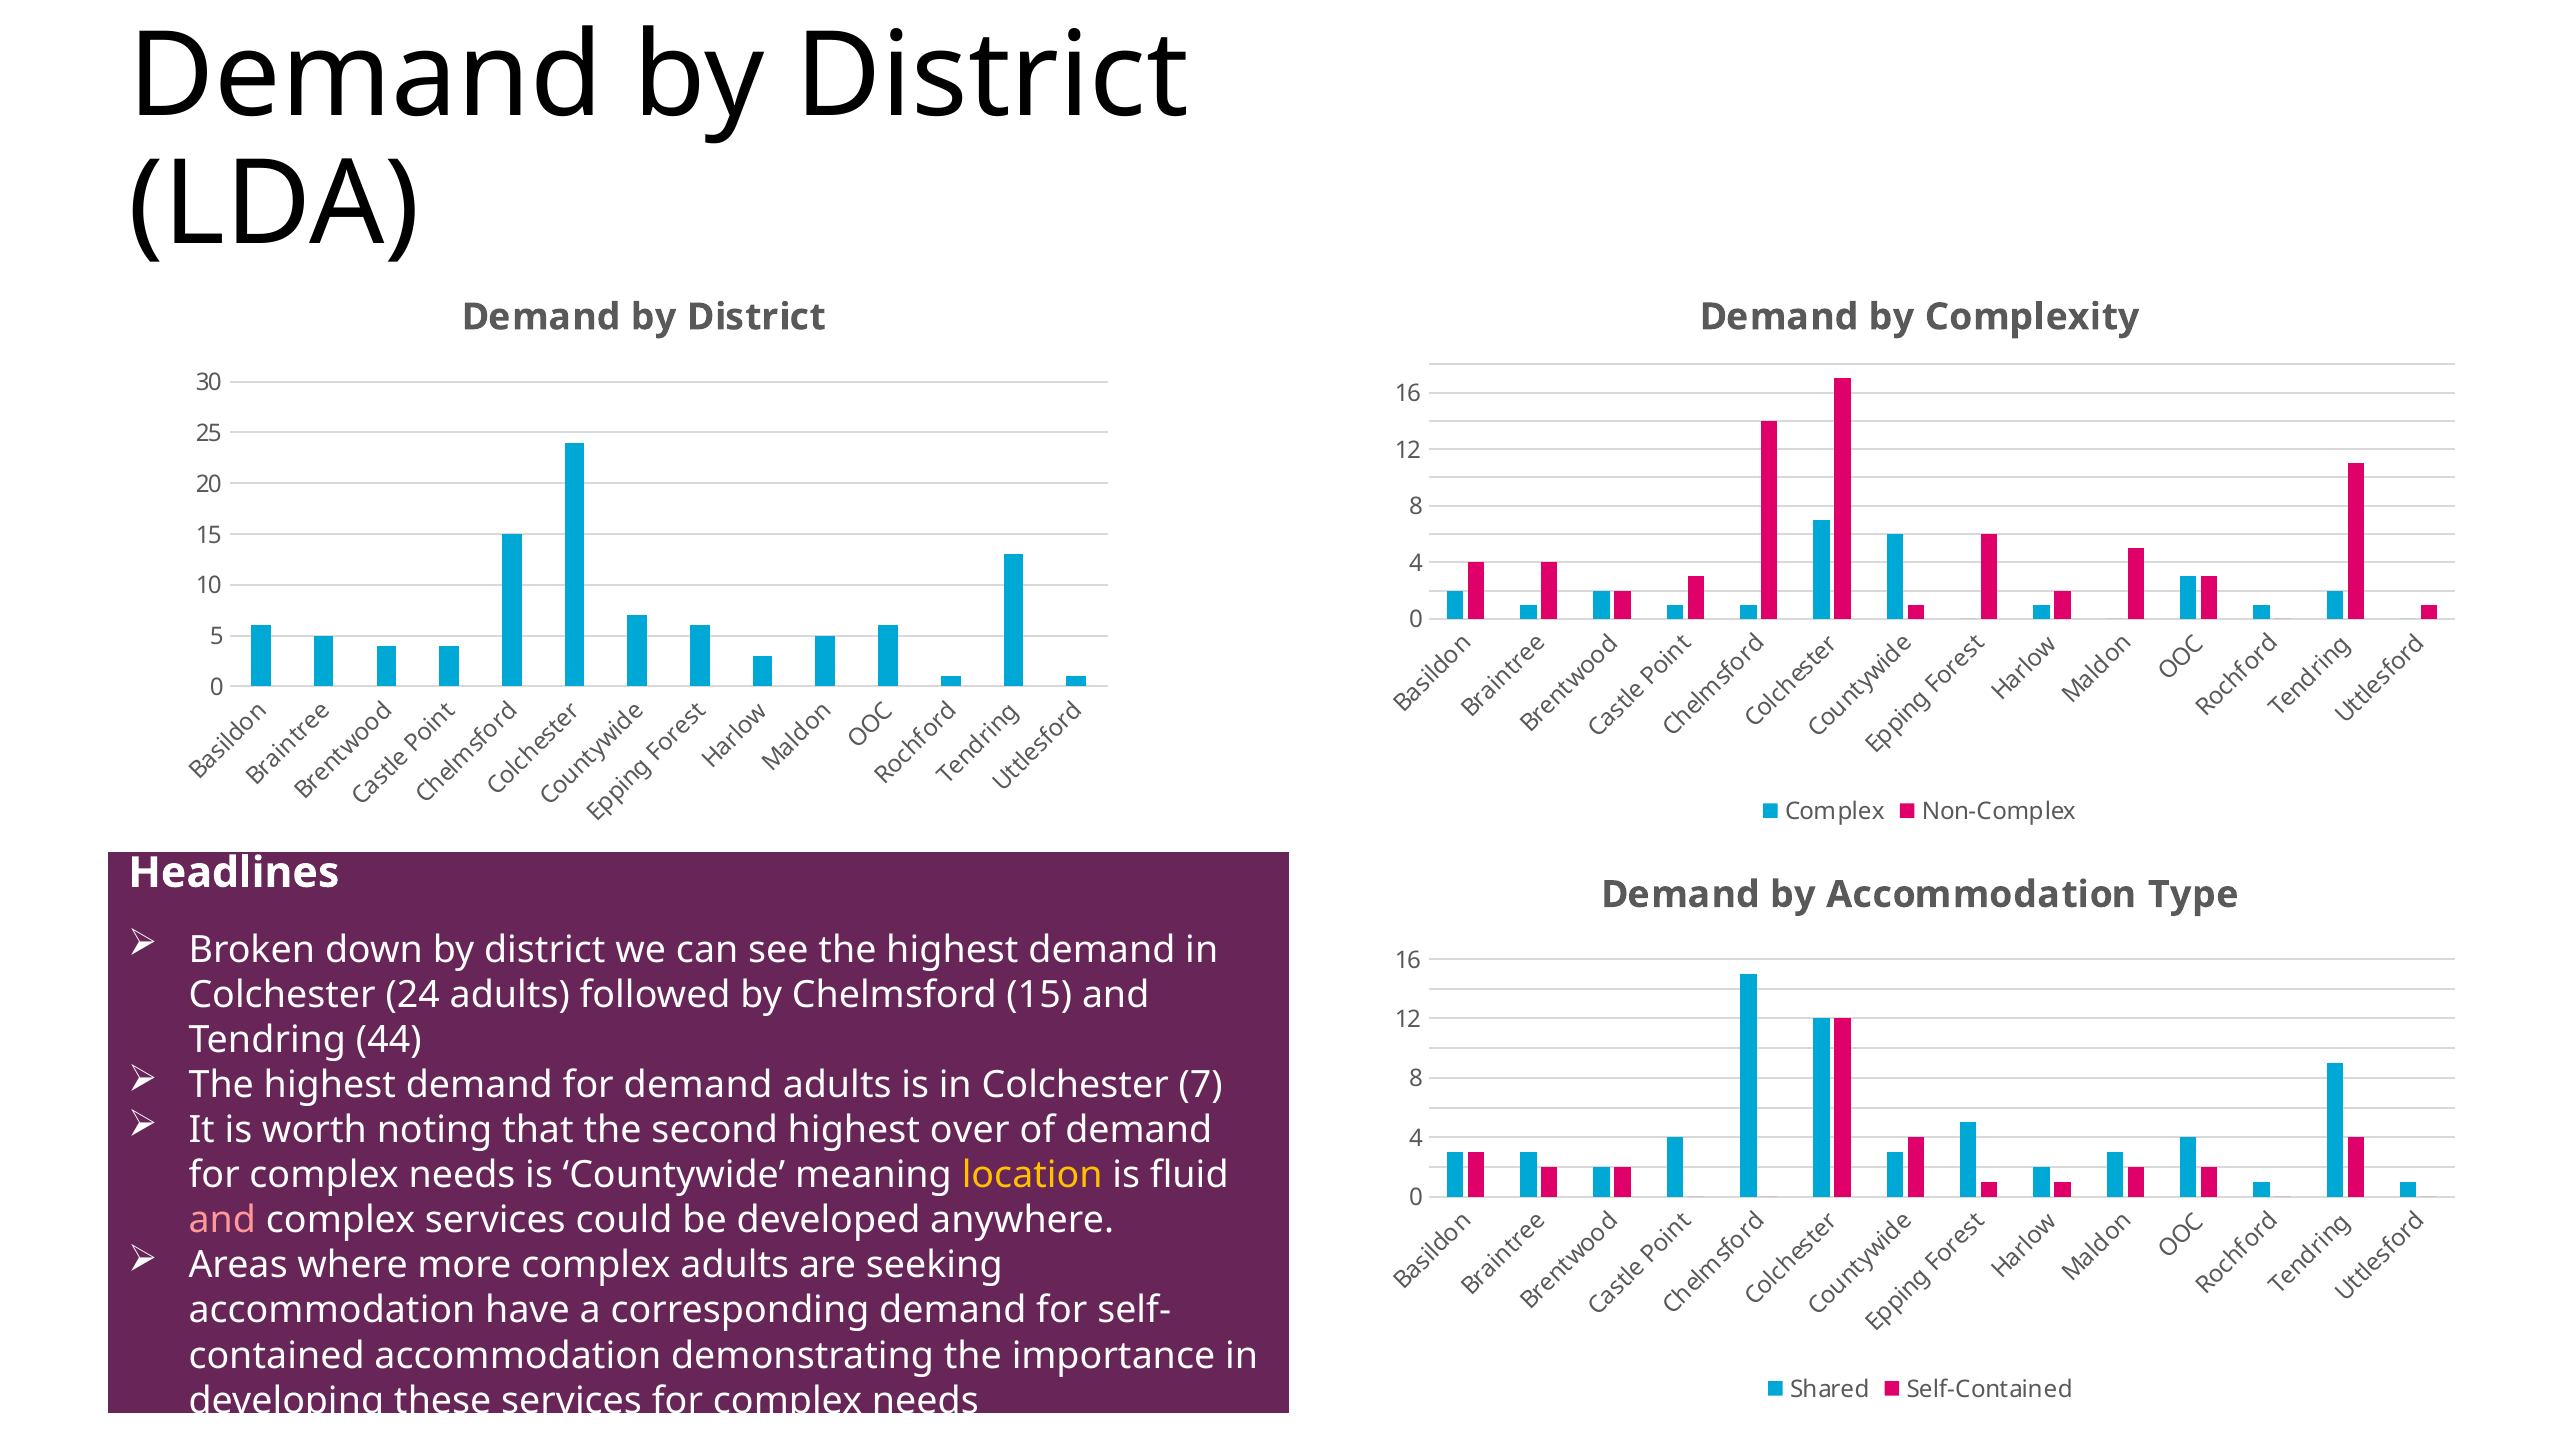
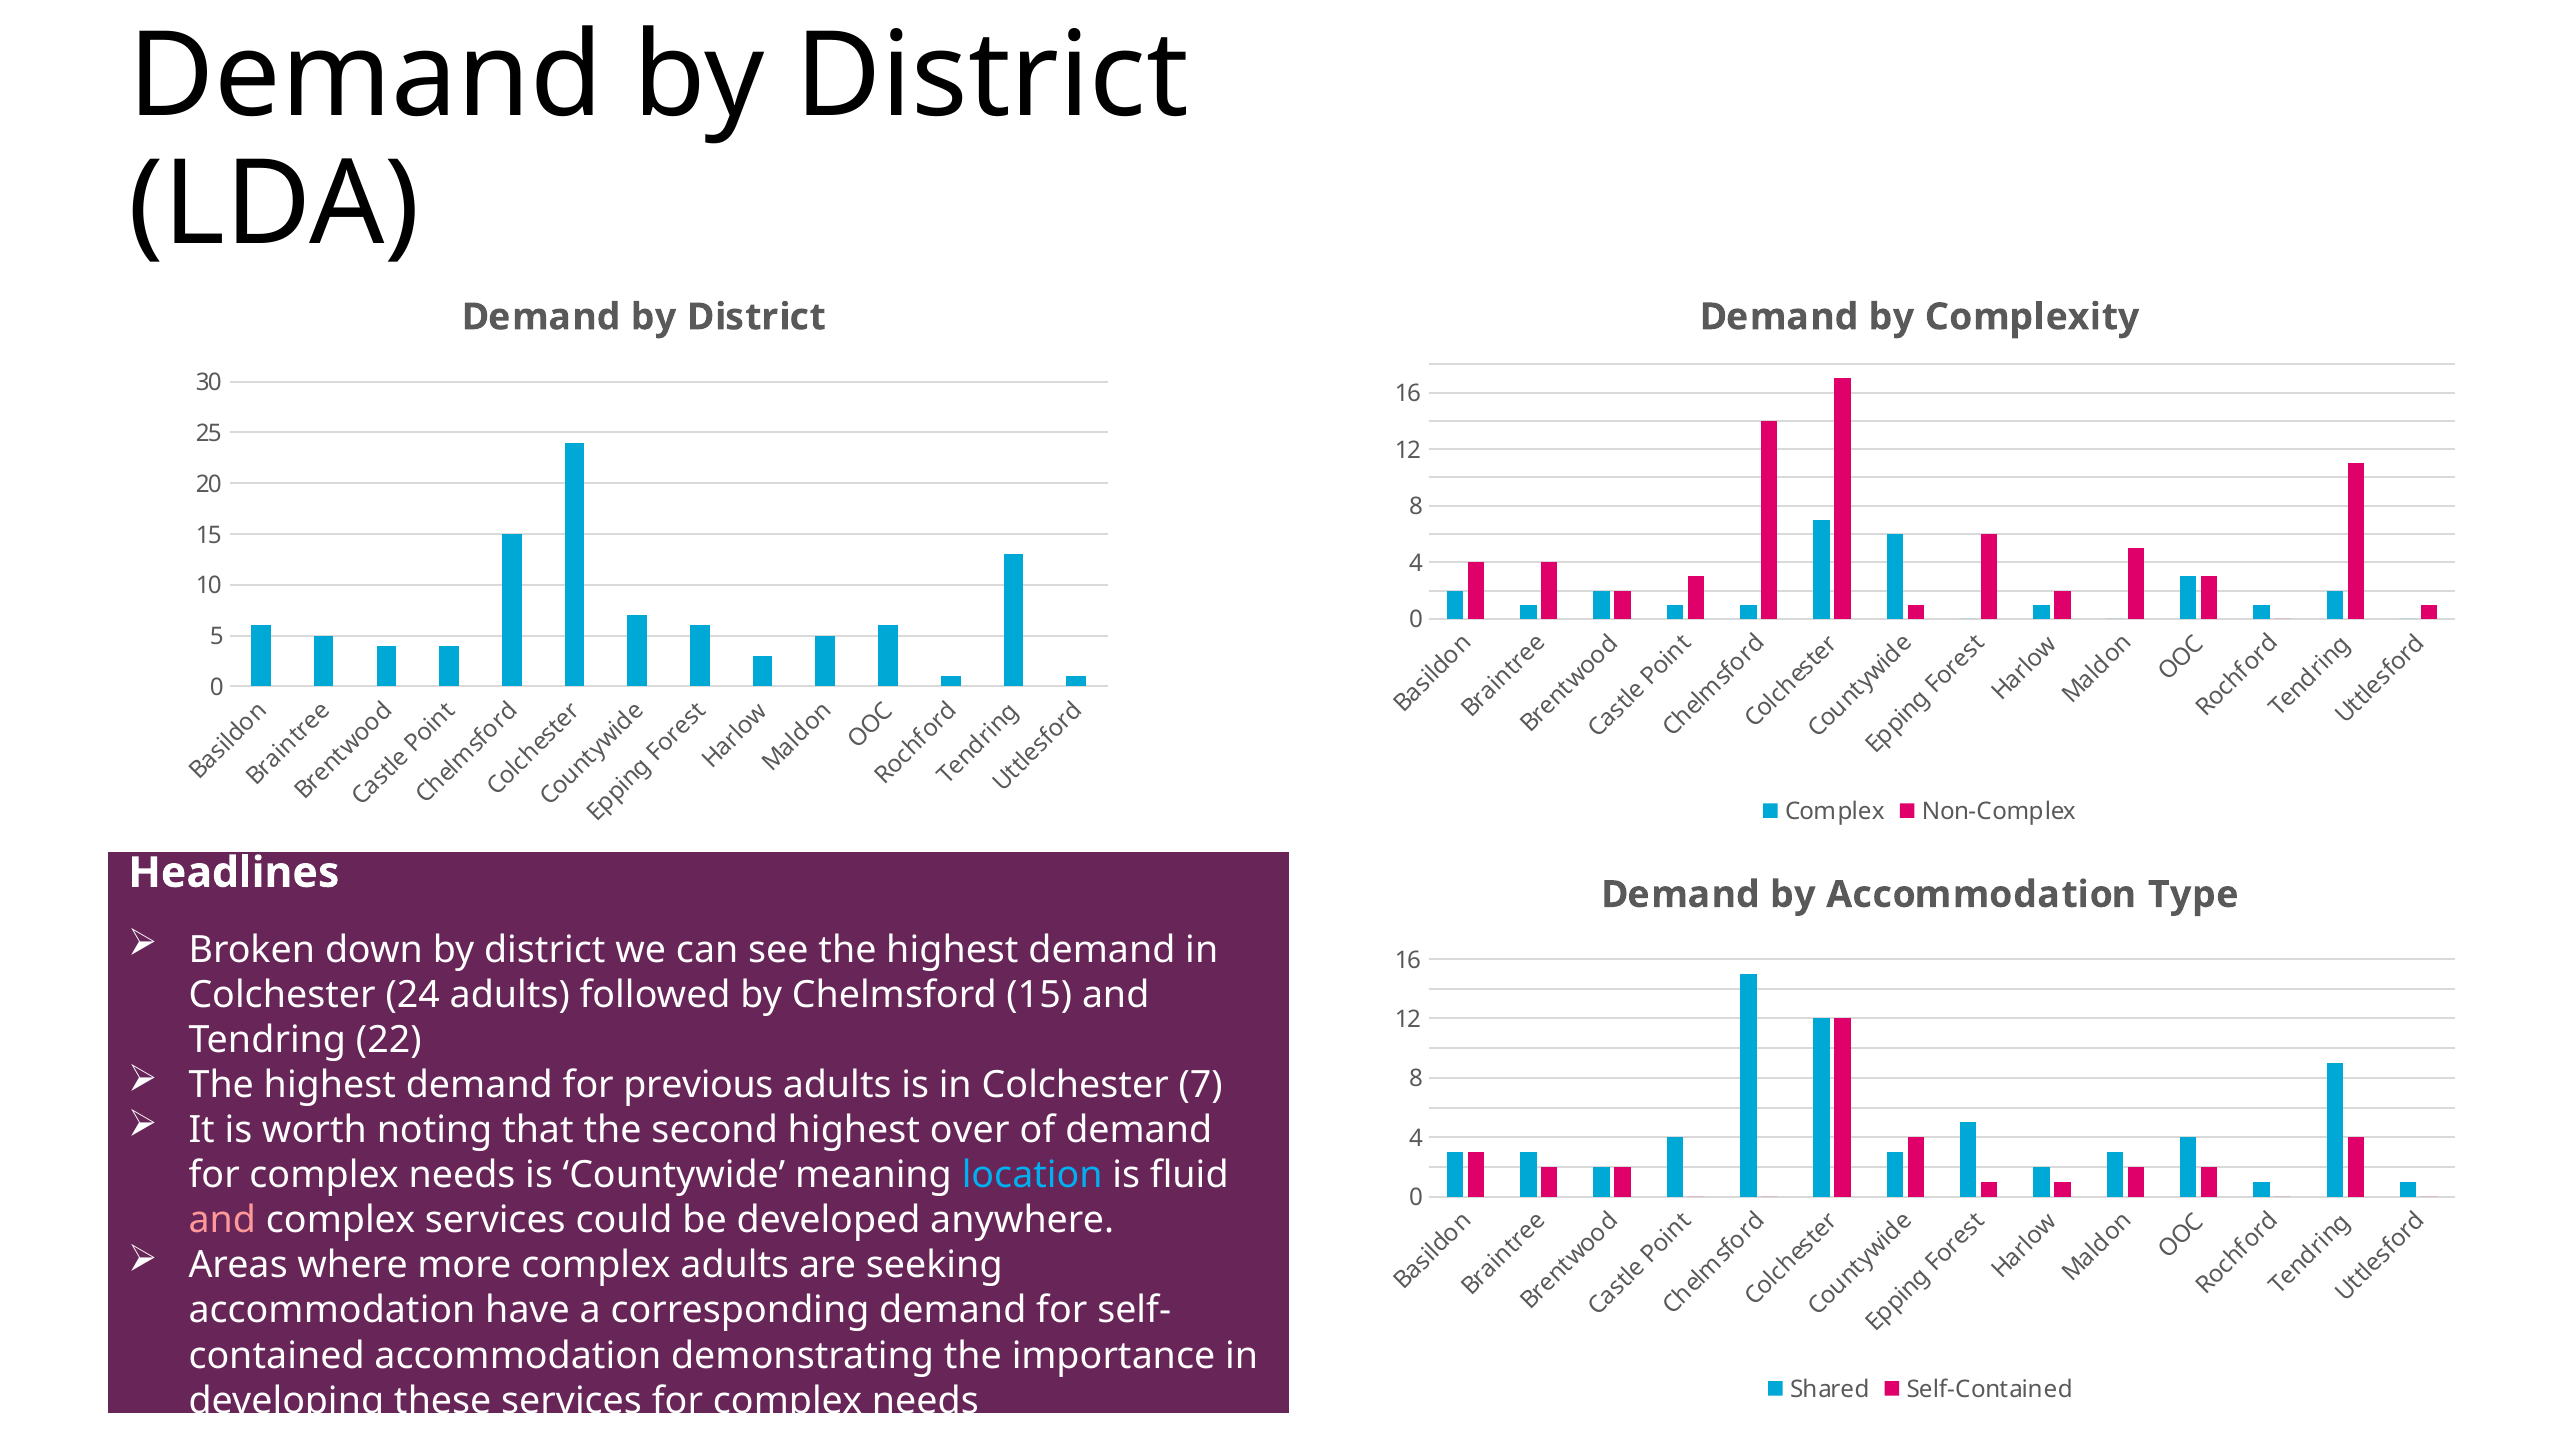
44: 44 -> 22 (389, 1040)
for demand: demand -> previous (698, 1085)
location colour: yellow -> light blue (1032, 1175)
